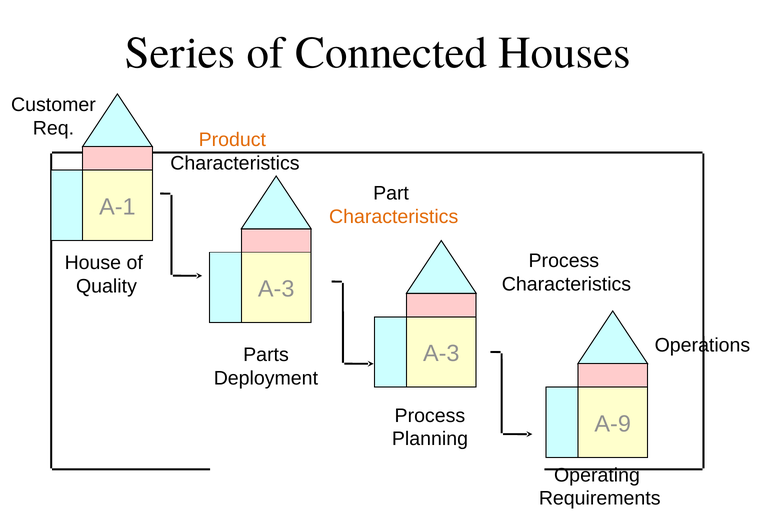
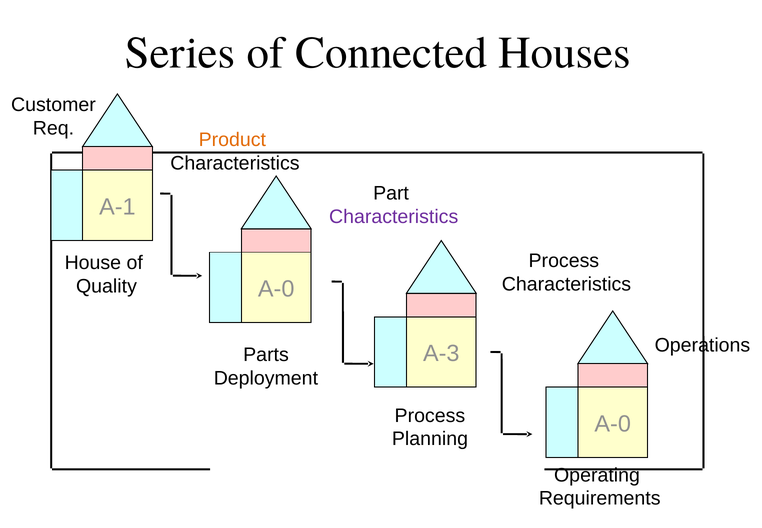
Characteristics colour: orange -> purple (394, 217)
A-3: A-3 -> A-0 (276, 289)
A-9: A-9 -> A-0 (613, 424)
